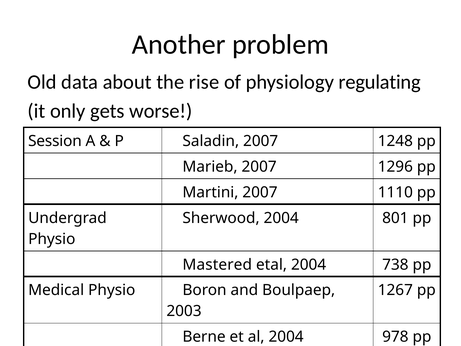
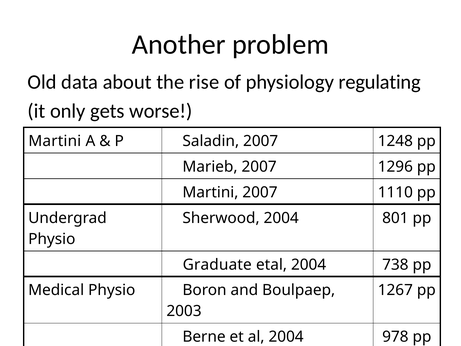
Session: Session -> Martini (55, 141)
Mastered: Mastered -> Graduate (217, 264)
